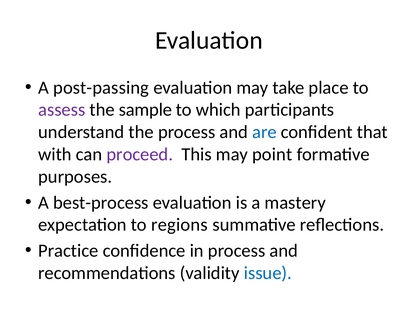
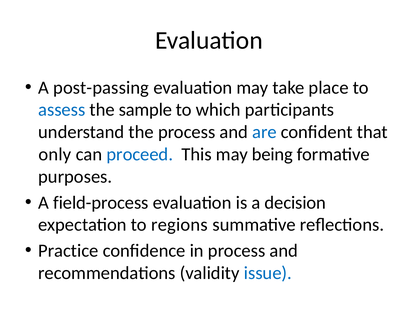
assess colour: purple -> blue (62, 110)
with: with -> only (55, 155)
proceed colour: purple -> blue (140, 155)
point: point -> being (272, 155)
best-process: best-process -> field-process (101, 203)
mastery: mastery -> decision (295, 203)
